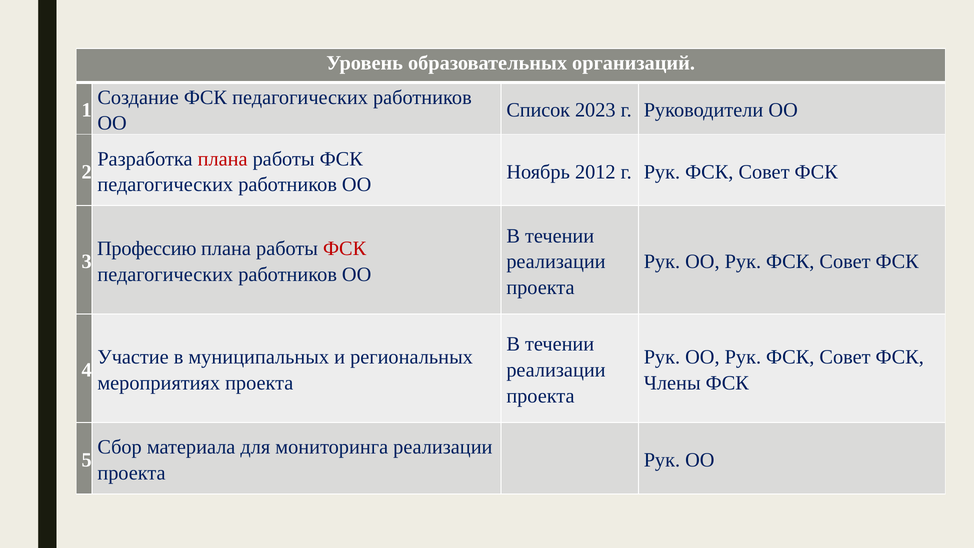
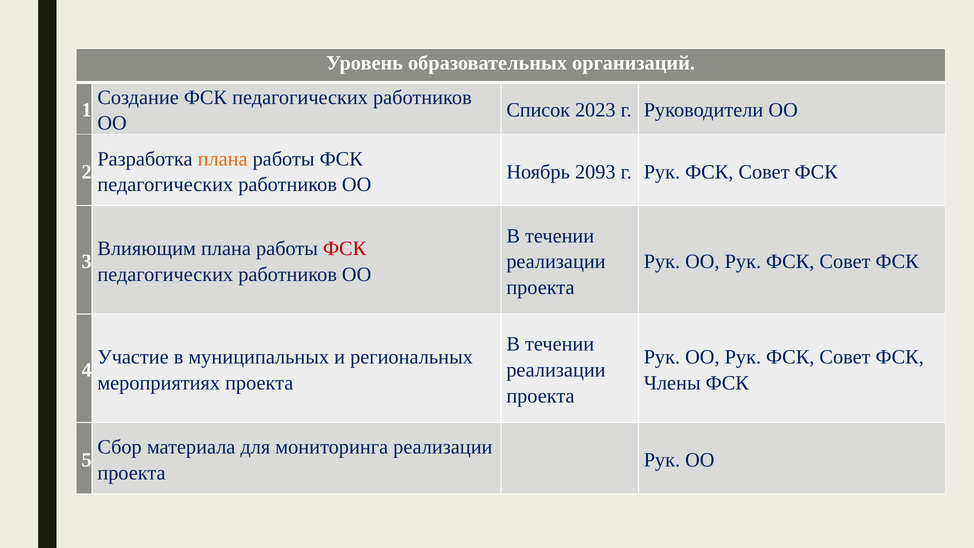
плана colour: red -> orange (223, 159)
2012: 2012 -> 2093 (595, 172)
Профессию: Профессию -> Влияющим (147, 249)
